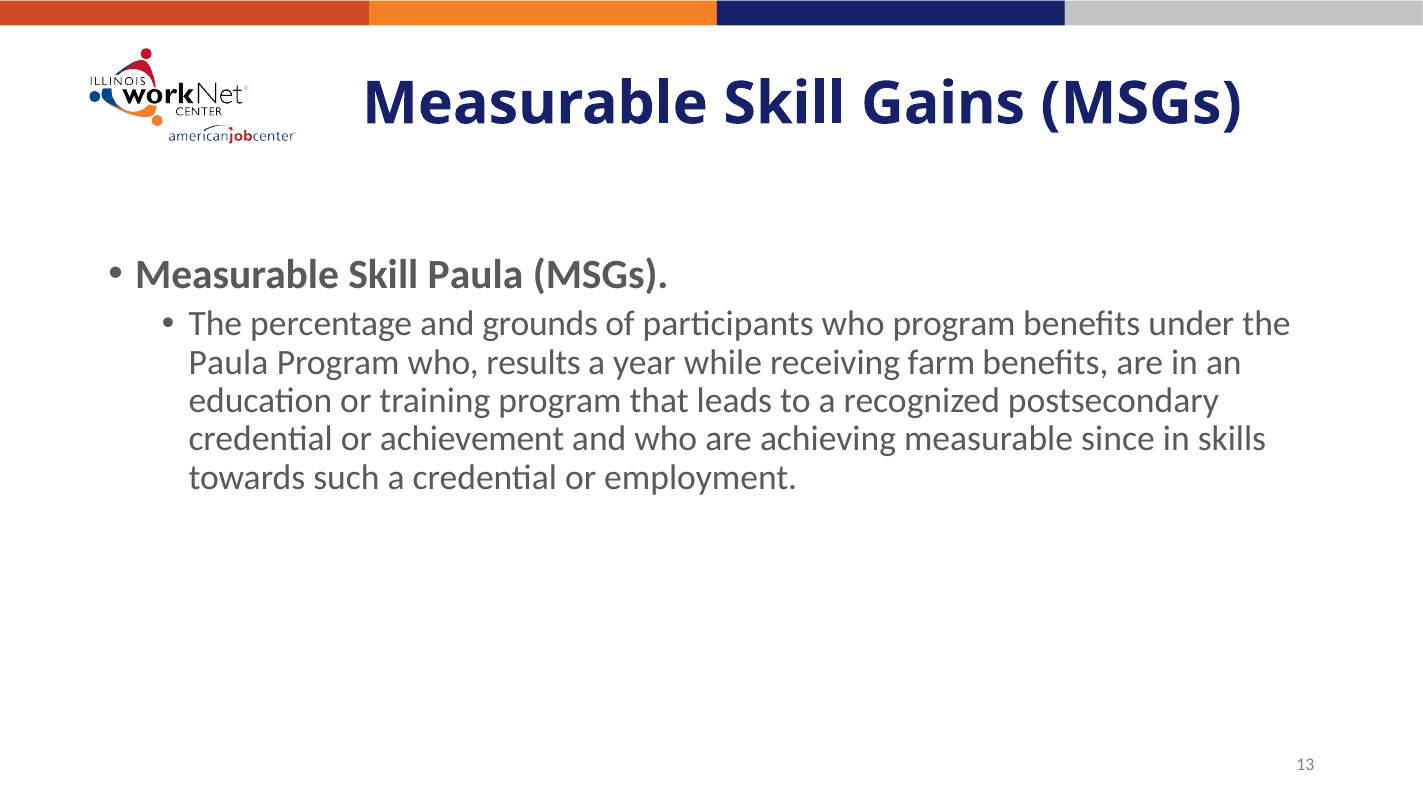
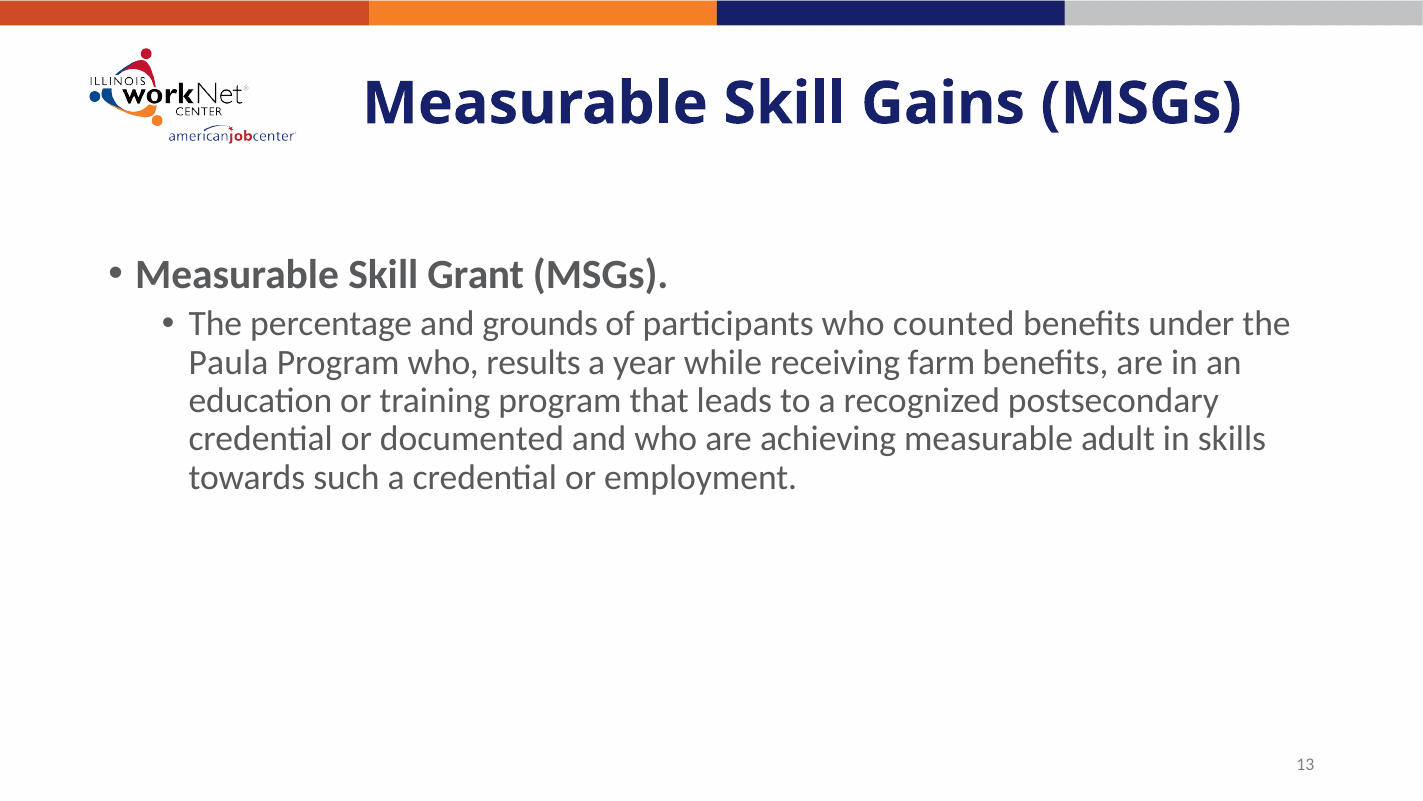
Skill Paula: Paula -> Grant (476, 275)
who program: program -> counted (954, 324)
achievement: achievement -> documented (472, 439)
since: since -> adult (1118, 439)
